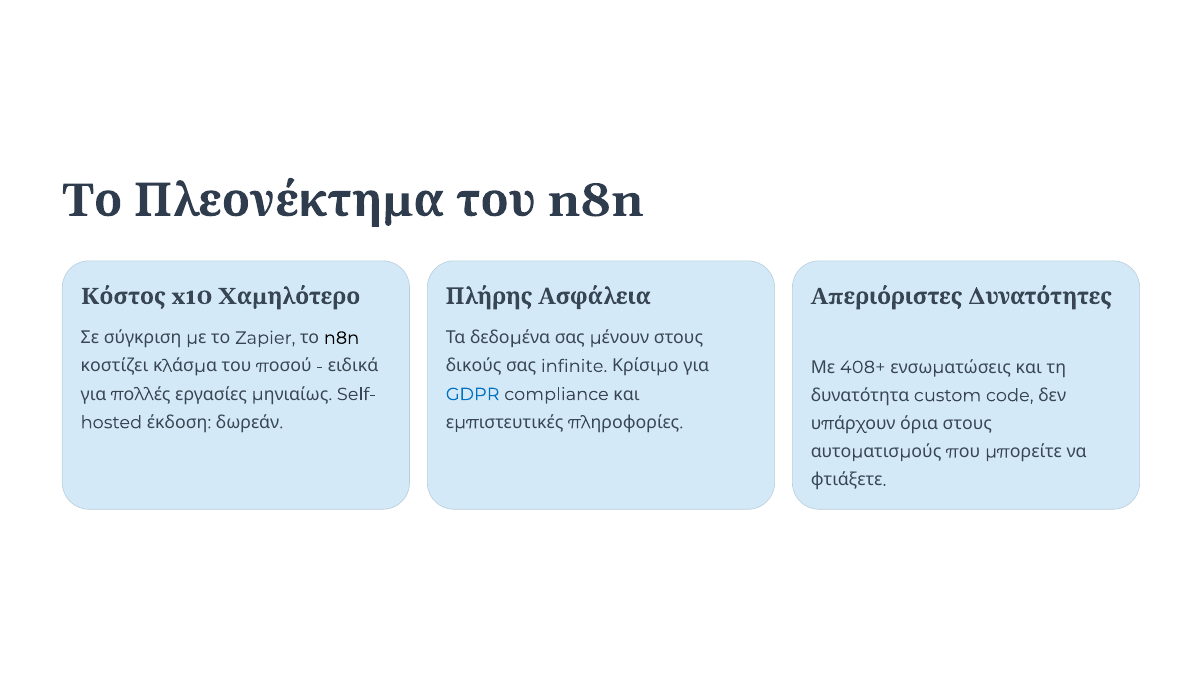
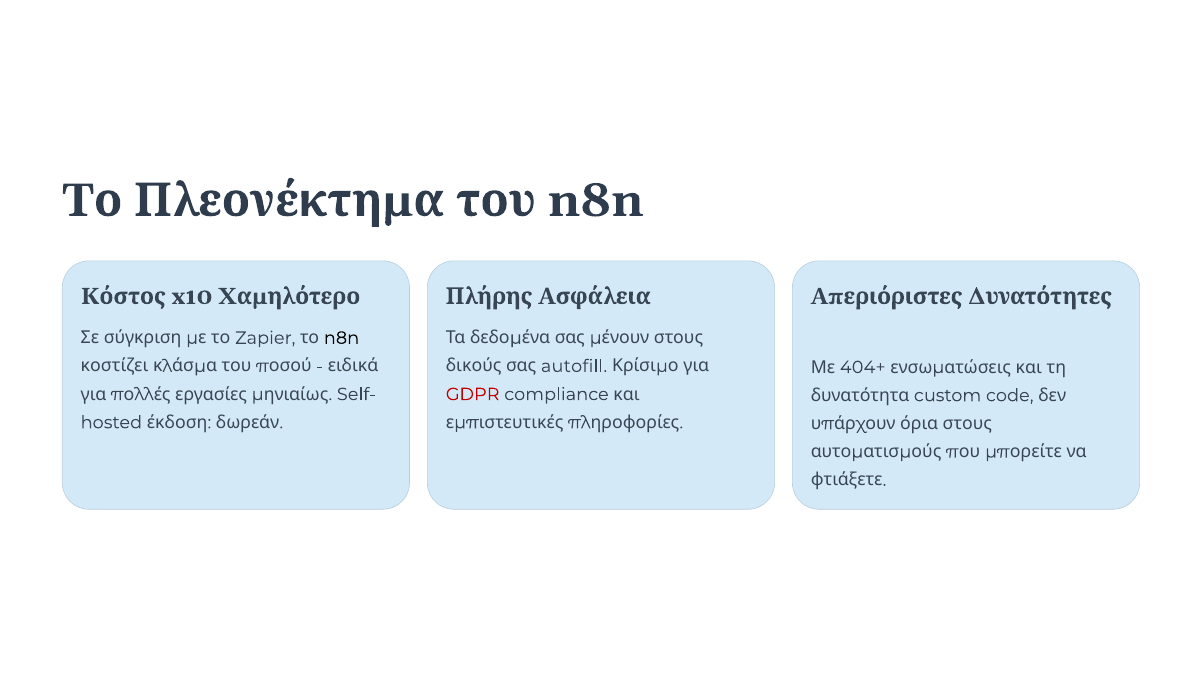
infinite: infinite -> autofill (574, 366)
408+: 408+ -> 404+ (863, 367)
GDPR colour: blue -> red (473, 394)
